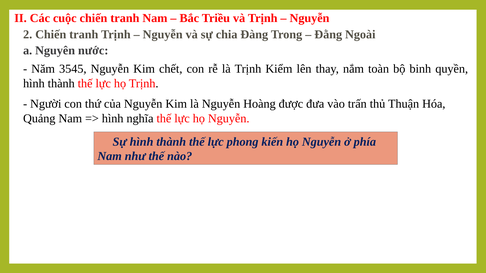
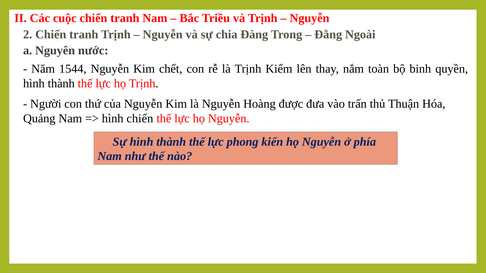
3545: 3545 -> 1544 (73, 69)
hình nghĩa: nghĩa -> chiến (140, 119)
